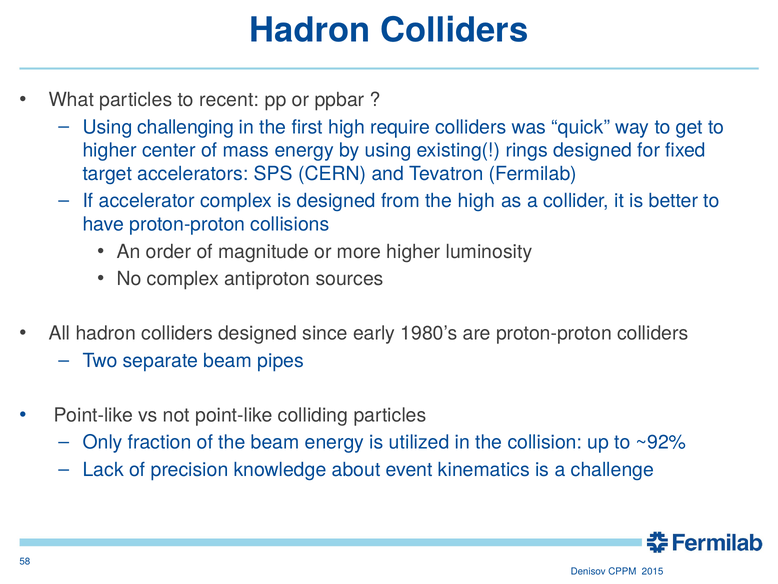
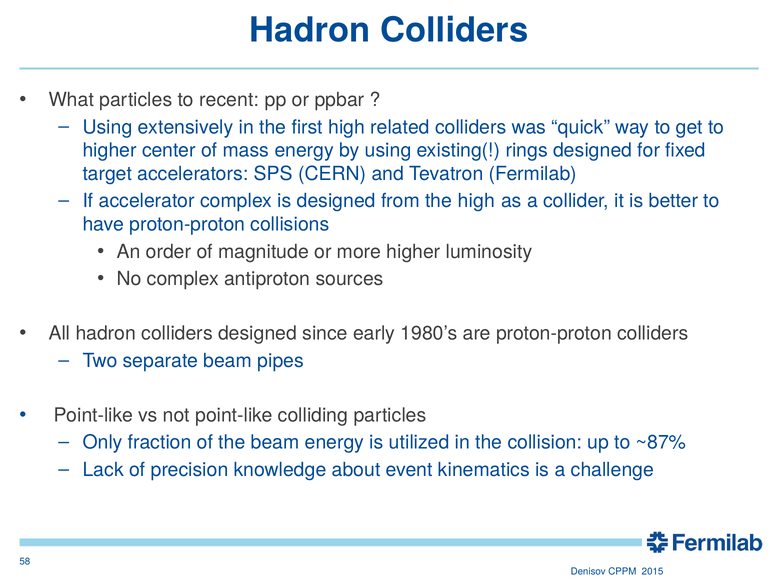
challenging: challenging -> extensively (186, 127)
require: require -> related (400, 127)
~92%: ~92% -> ~87% (661, 442)
